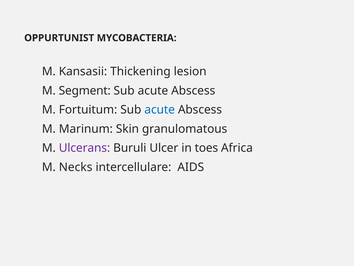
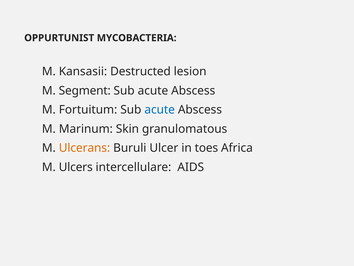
Thickening: Thickening -> Destructed (140, 71)
Ulcerans colour: purple -> orange (84, 148)
Necks: Necks -> Ulcers (76, 167)
